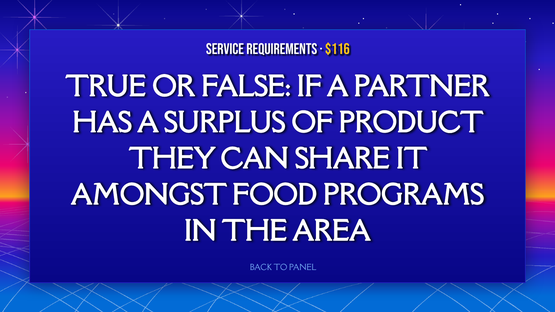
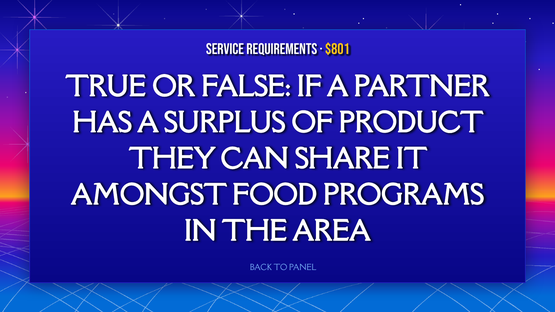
$116: $116 -> $801 (337, 49)
